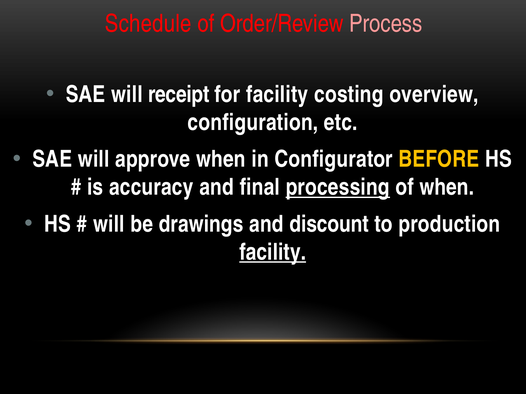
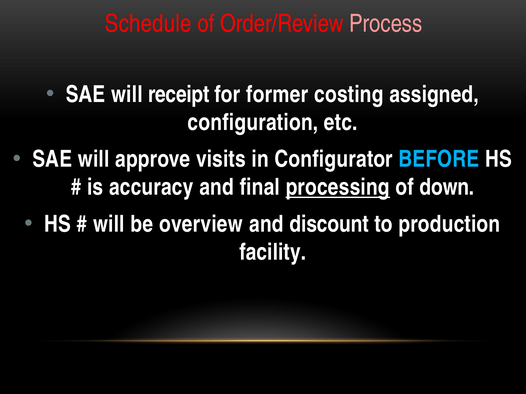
for facility: facility -> former (277, 95)
overview: overview -> assigned (434, 95)
approve when: when -> visits (221, 159)
BEFORE colour: yellow -> light blue (439, 159)
of when: when -> down (447, 187)
drawings: drawings -> overview (201, 224)
facility underline: present -> none (273, 252)
